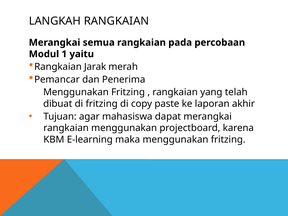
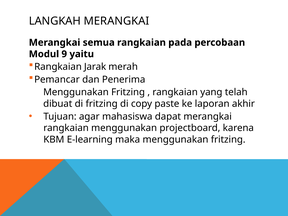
LANGKAH RANGKAIAN: RANGKAIAN -> MERANGKAI (116, 21)
1: 1 -> 9 (64, 54)
